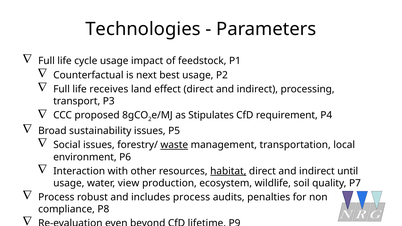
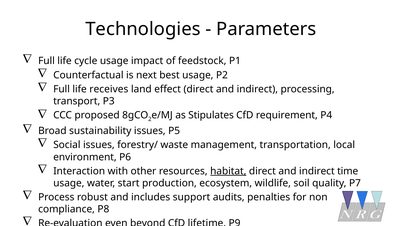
waste underline: present -> none (174, 145)
until: until -> time (348, 171)
view: view -> start (129, 183)
includes process: process -> support (192, 197)
